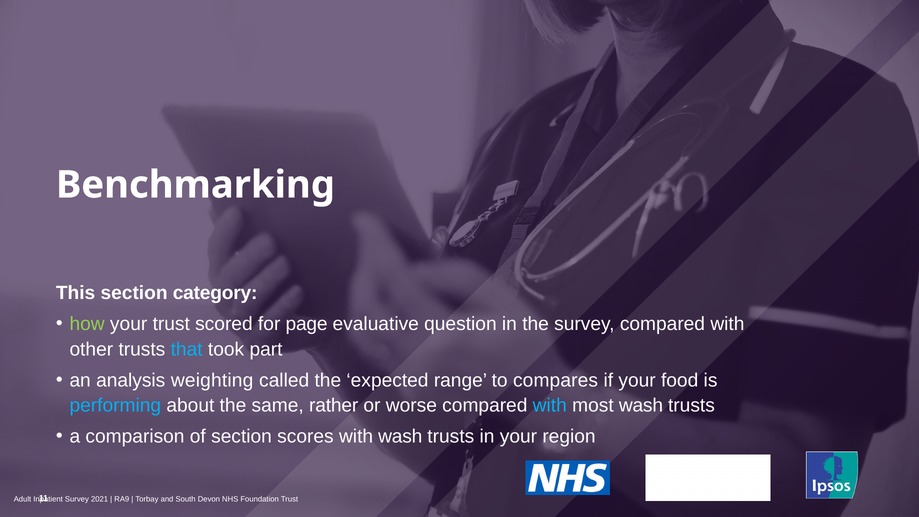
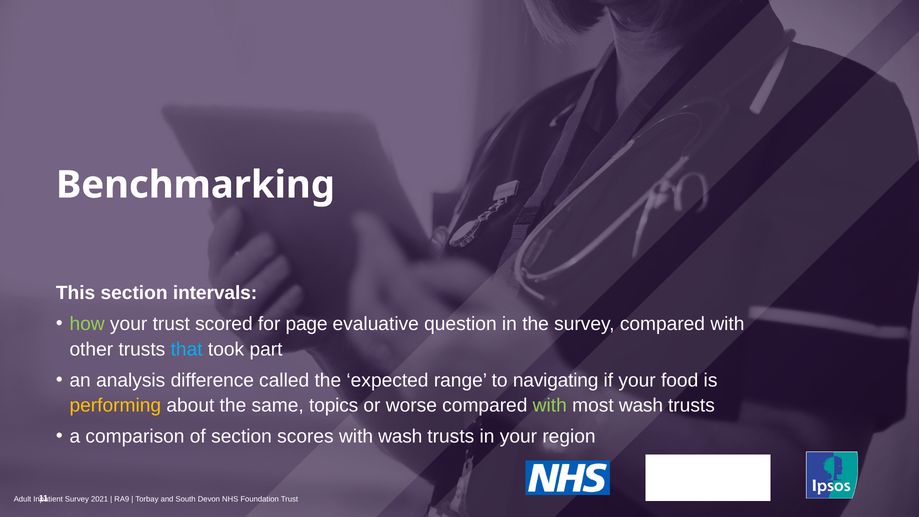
category: category -> intervals (215, 293)
weighting: weighting -> difference (212, 380)
compares: compares -> navigating (556, 380)
performing colour: light blue -> yellow (115, 406)
rather: rather -> topics (334, 406)
with colour: light blue -> light green (550, 406)
